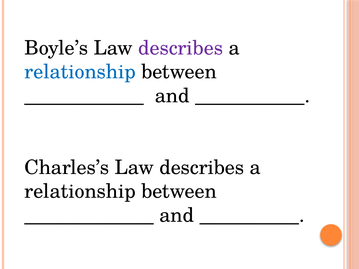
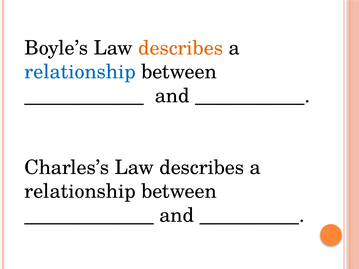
describes colour: purple -> orange (181, 48)
